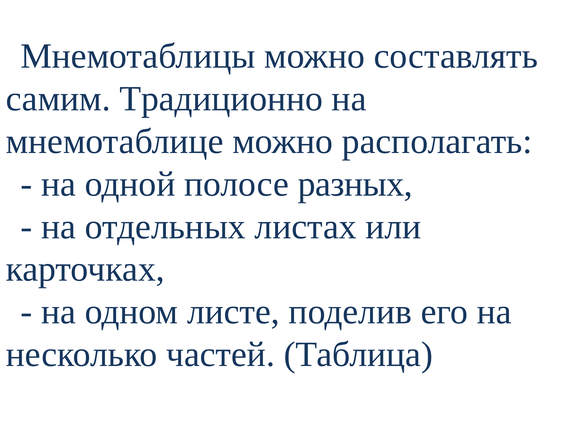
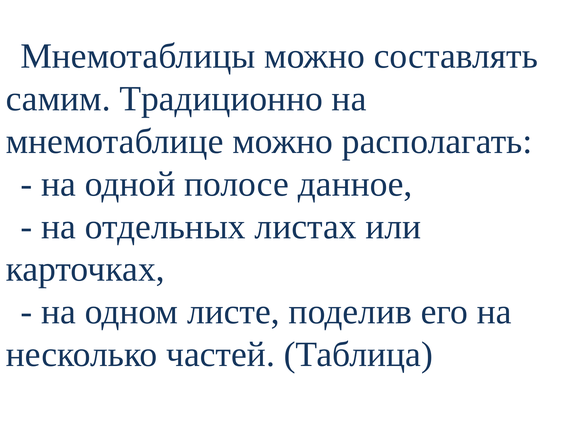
разных: разных -> данное (355, 184)
